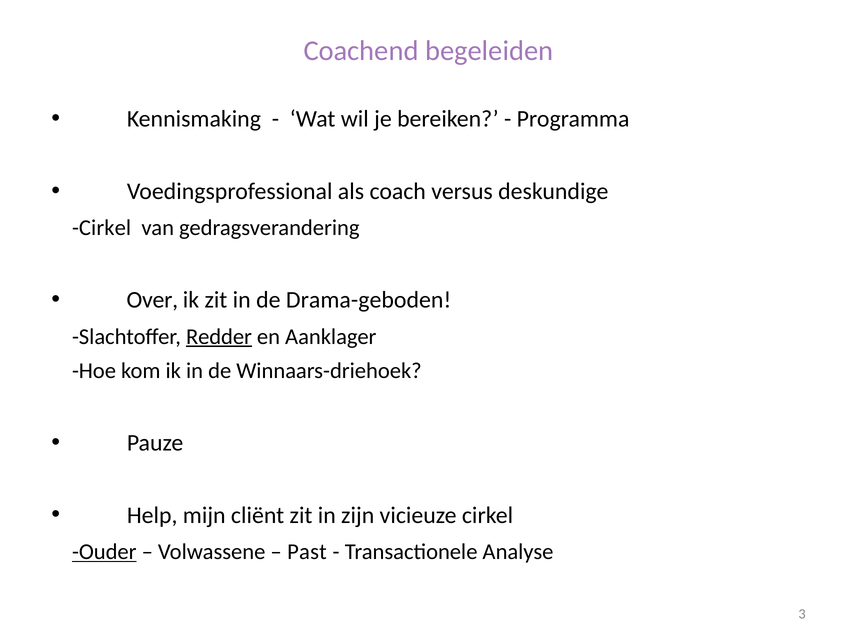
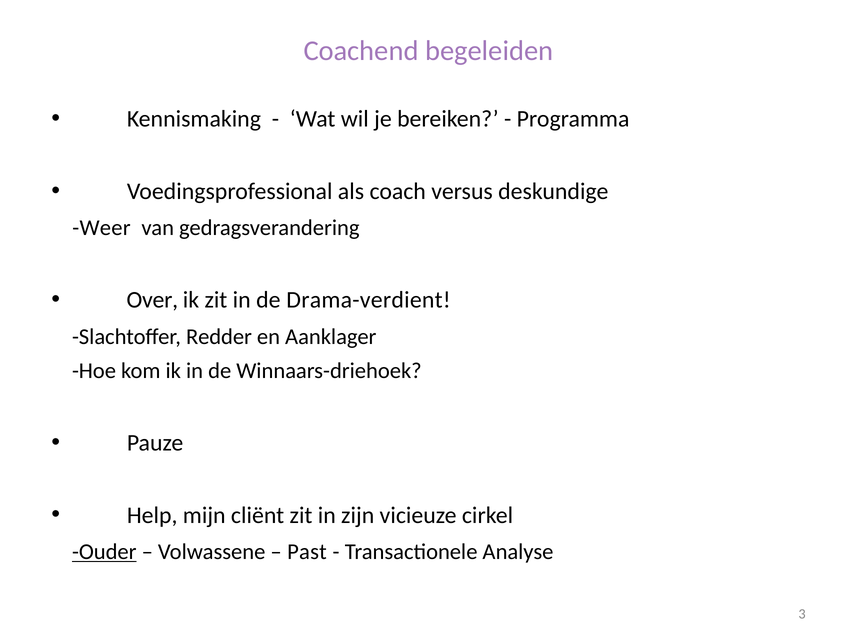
Cirkel: Cirkel -> Weer (102, 228)
Drama-geboden: Drama-geboden -> Drama-verdient (369, 300)
Redder underline: present -> none (219, 337)
